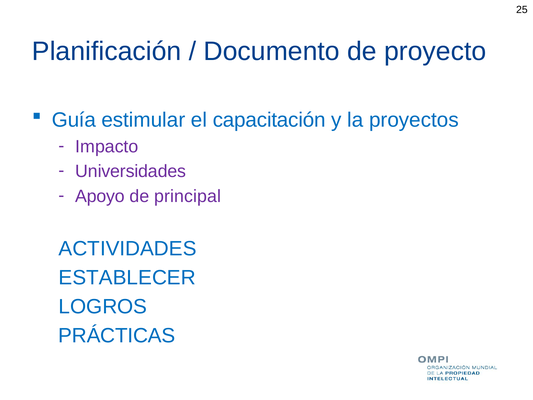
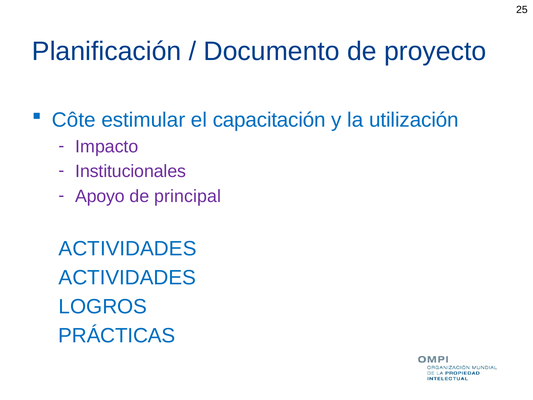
Guía: Guía -> Côte (74, 120)
proyectos: proyectos -> utilización (414, 120)
Universidades: Universidades -> Institucionales (131, 171)
ESTABLECER: ESTABLECER -> ACTIVIDADES (127, 277)
